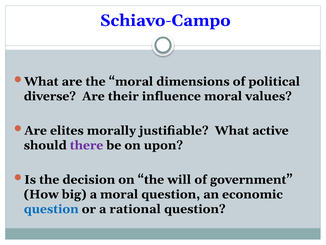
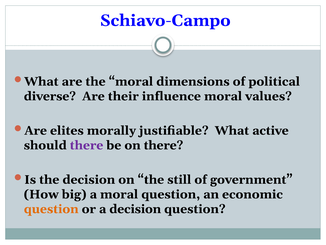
on upon: upon -> there (163, 145)
will: will -> still (179, 179)
question colour: blue -> orange (51, 209)
a rational: rational -> decision (135, 209)
